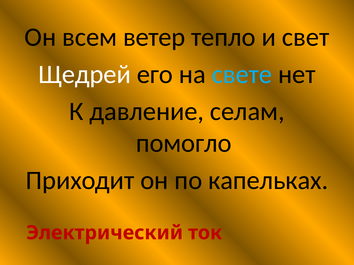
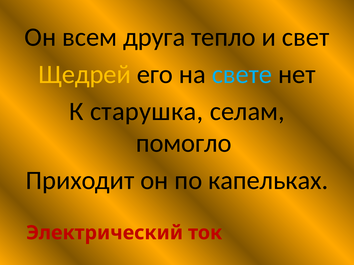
ветер: ветер -> друга (154, 37)
Щедрей colour: white -> yellow (85, 74)
давление: давление -> старушка (147, 112)
